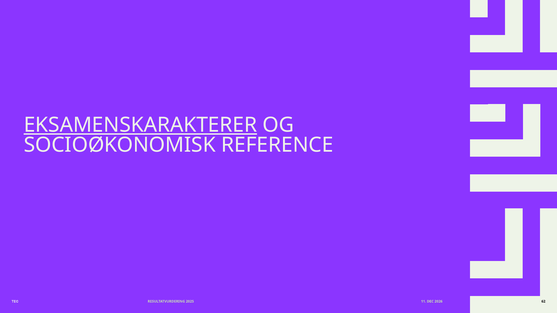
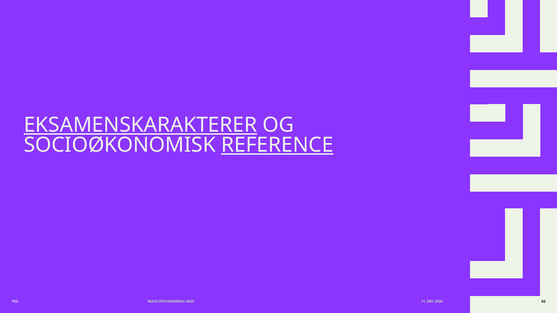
REFERENCE underline: none -> present (277, 145)
